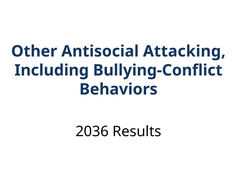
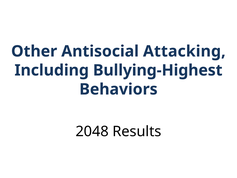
Bullying-Conflict: Bullying-Conflict -> Bullying-Highest (158, 70)
2036: 2036 -> 2048 (92, 131)
